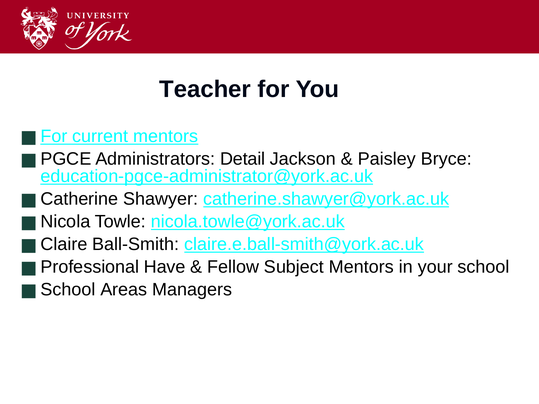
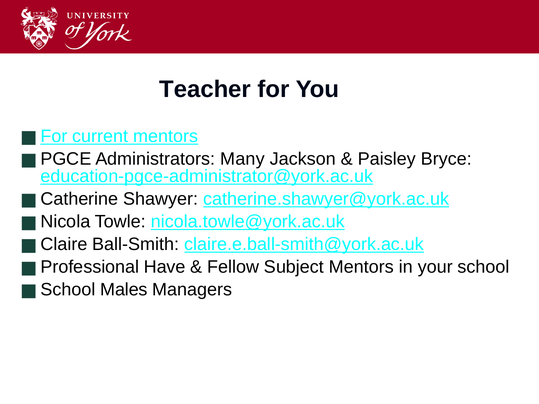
Detail: Detail -> Many (242, 159)
Areas: Areas -> Males (124, 290)
